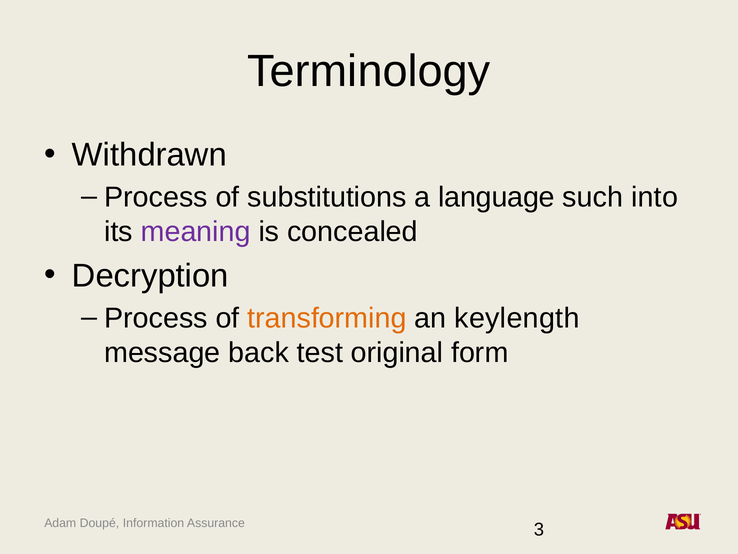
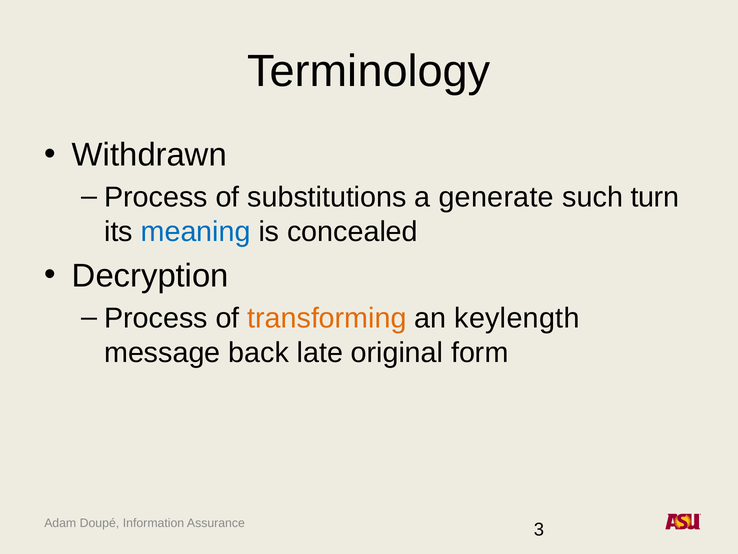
language: language -> generate (496, 197)
into: into -> turn (655, 197)
meaning colour: purple -> blue (196, 232)
test: test -> late (320, 352)
